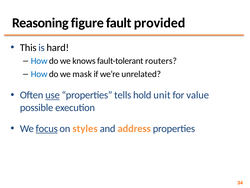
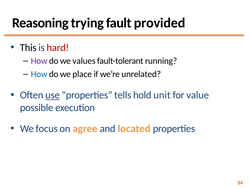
figure: figure -> trying (87, 23)
hard colour: black -> red (58, 48)
How colour: blue -> purple (39, 61)
knows: knows -> values (84, 61)
routers: routers -> running (161, 61)
mask: mask -> place (82, 74)
focus underline: present -> none (47, 128)
styles: styles -> agree (85, 128)
address: address -> located (134, 128)
